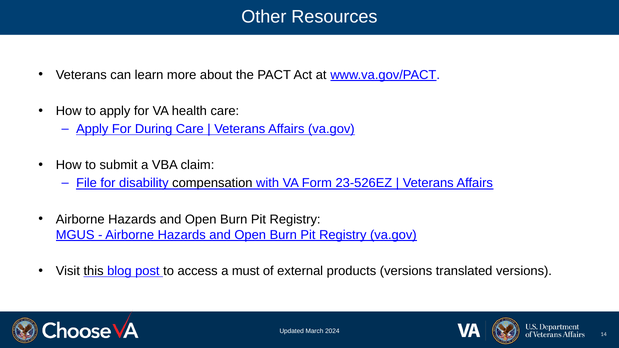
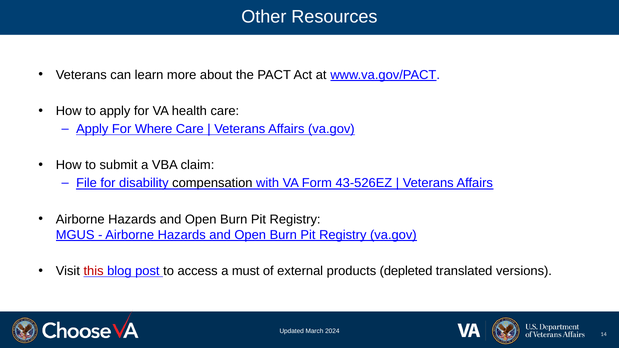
During: During -> Where (154, 129)
23-526EZ: 23-526EZ -> 43-526EZ (364, 183)
this colour: black -> red (94, 271)
products versions: versions -> depleted (406, 271)
